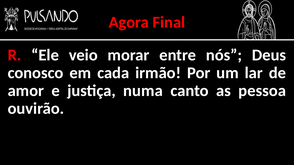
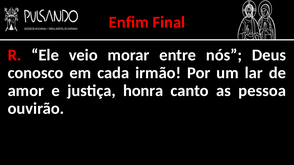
Agora: Agora -> Enfim (129, 22)
numa: numa -> honra (143, 91)
